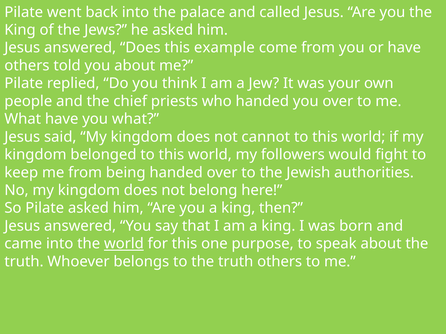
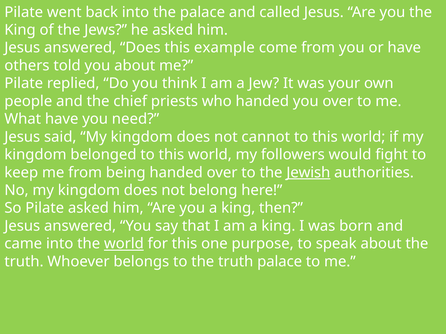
you what: what -> need (136, 119)
Jewish underline: none -> present (308, 173)
truth others: others -> palace (280, 262)
